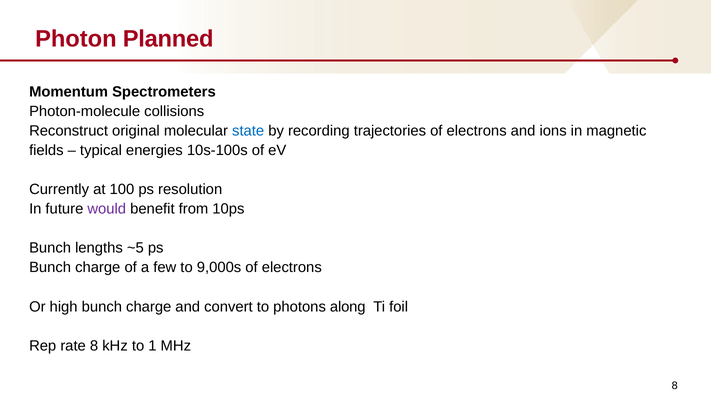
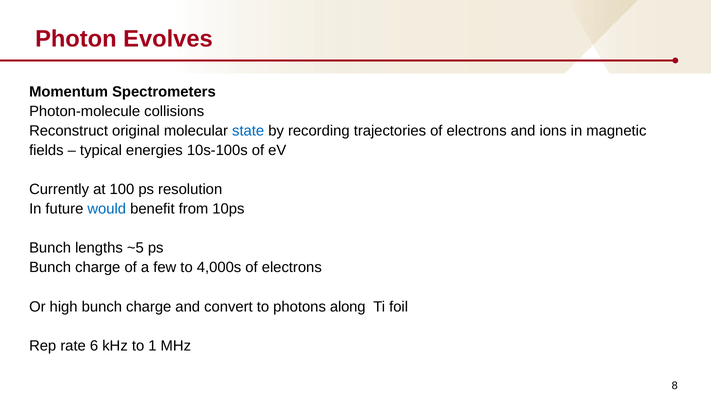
Planned: Planned -> Evolves (168, 39)
would colour: purple -> blue (107, 209)
9,000s: 9,000s -> 4,000s (219, 268)
rate 8: 8 -> 6 (94, 346)
